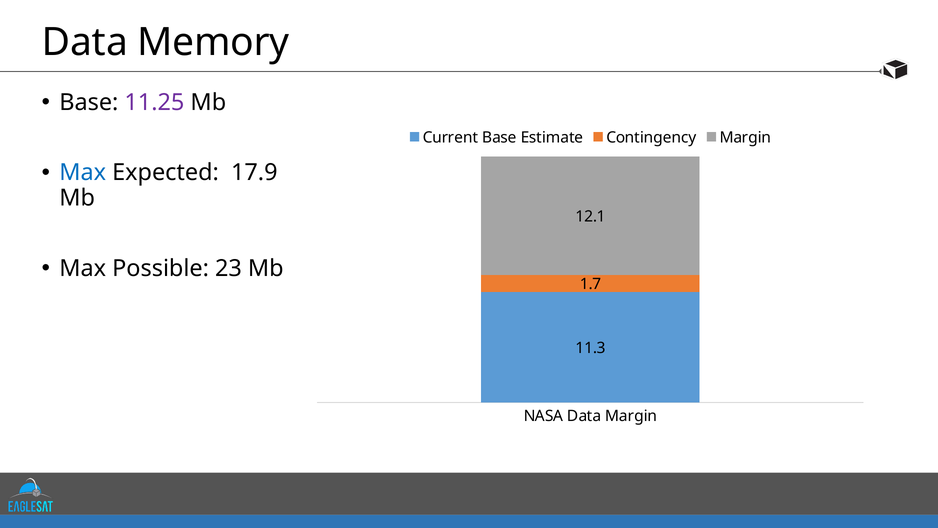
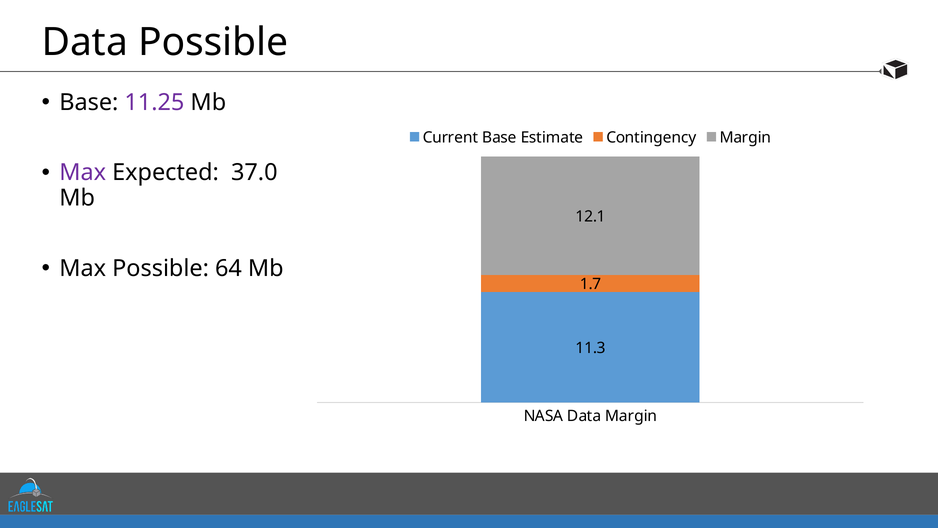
Data Memory: Memory -> Possible (213, 42)
Max colour: blue -> purple (83, 173)
17.9: 17.9 -> 37.0 (254, 173)
23: 23 -> 64 (228, 268)
